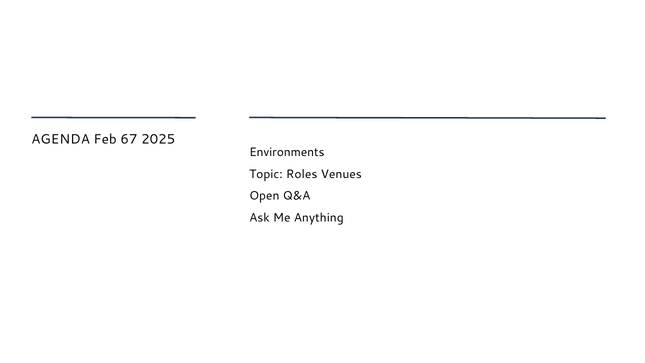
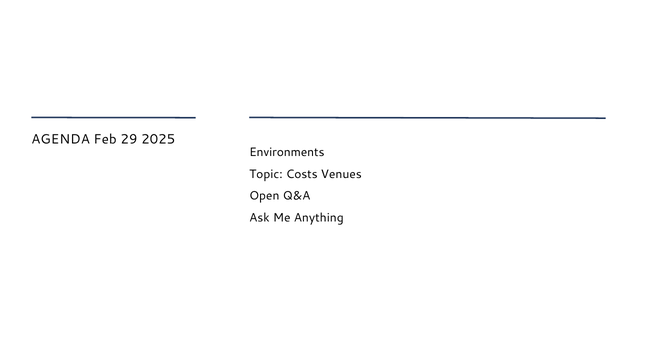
67: 67 -> 29 (129, 139)
Roles: Roles -> Costs (302, 174)
